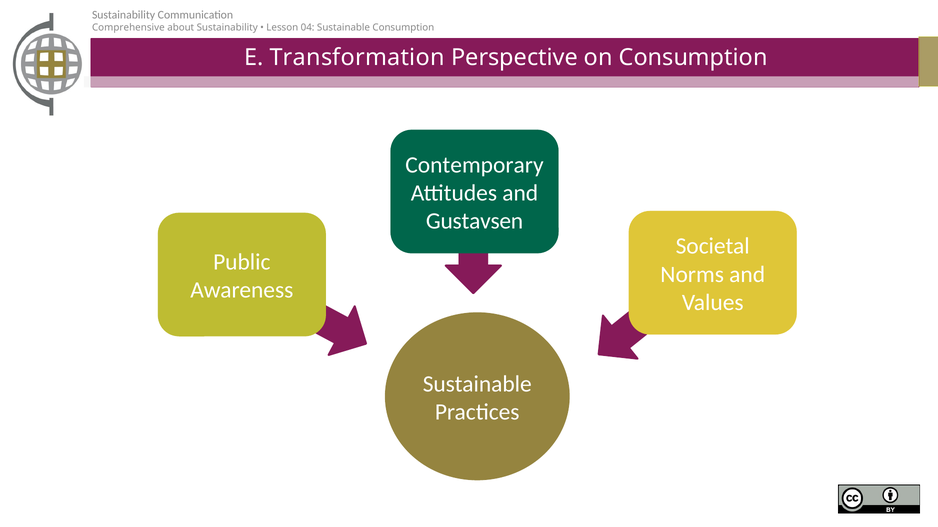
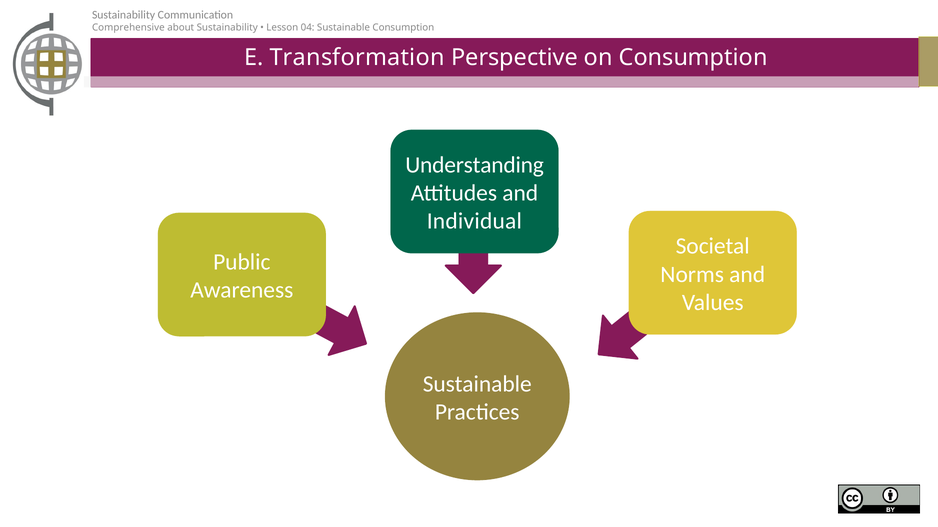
Contemporary: Contemporary -> Understanding (475, 165)
Gustavsen: Gustavsen -> Individual (474, 222)
